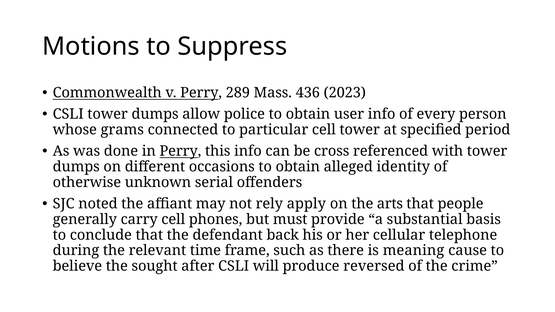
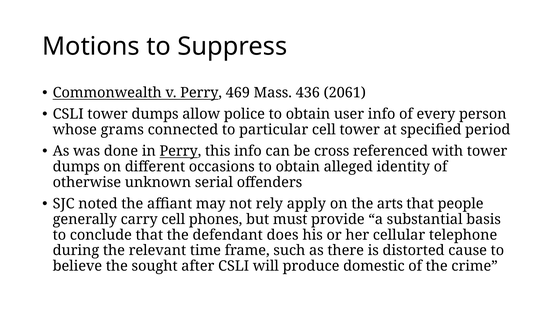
289: 289 -> 469 (238, 93)
2023: 2023 -> 2061 (345, 93)
back: back -> does (283, 235)
meaning: meaning -> distorted (414, 251)
reversed: reversed -> domestic (374, 266)
